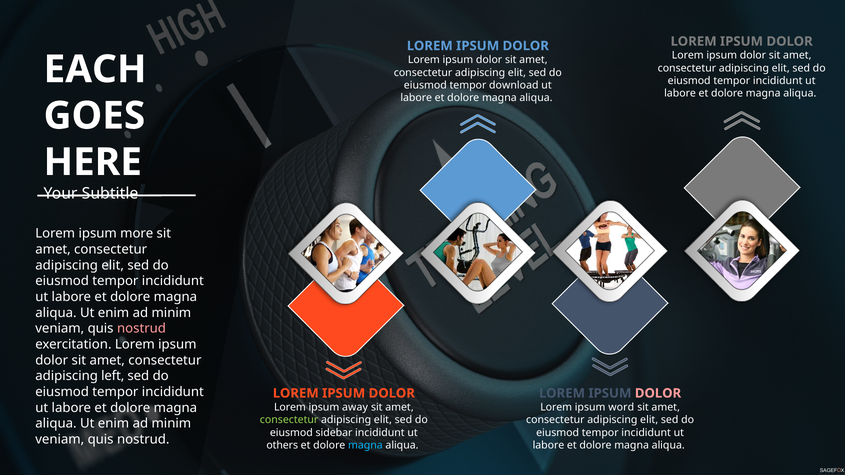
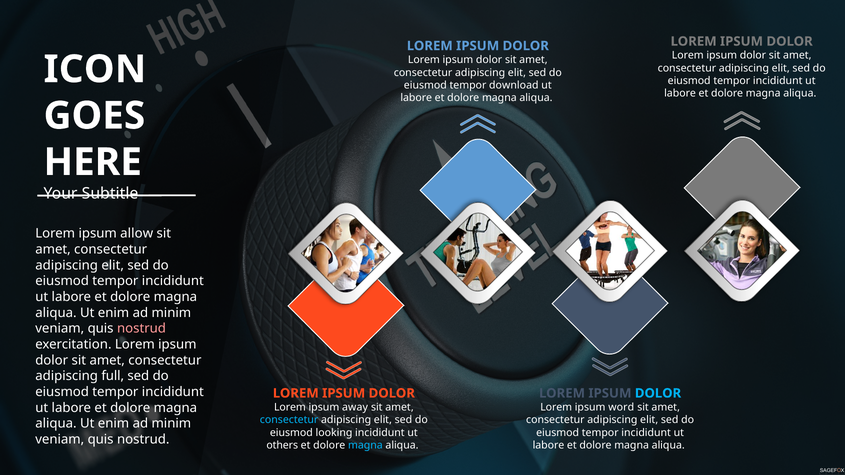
EACH: EACH -> ICON (95, 69)
more: more -> allow (137, 234)
left: left -> full (113, 376)
DOLOR colour: pink -> light blue (658, 394)
consectetur colour: light green -> light blue (289, 420)
sidebar: sidebar -> looking (334, 433)
